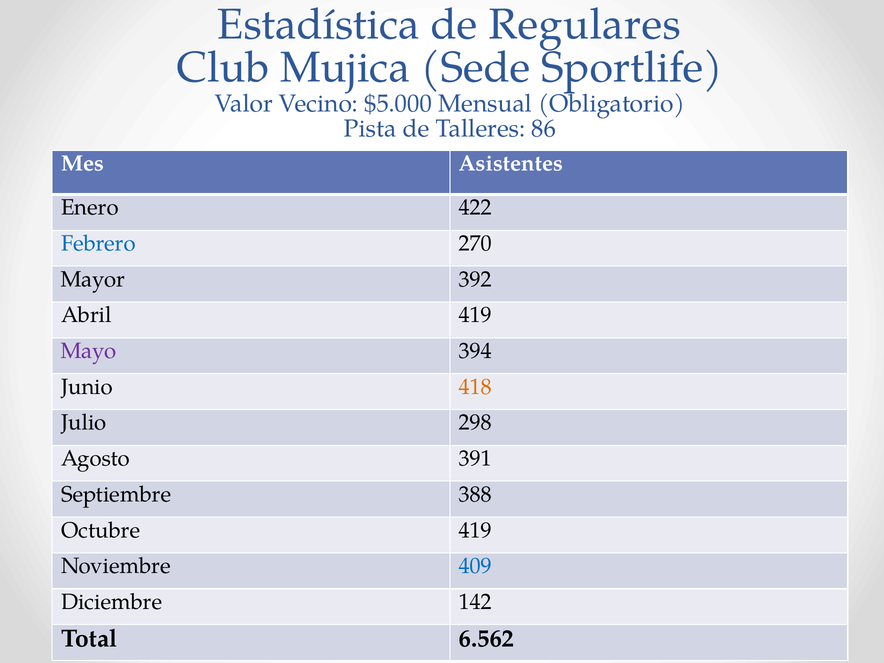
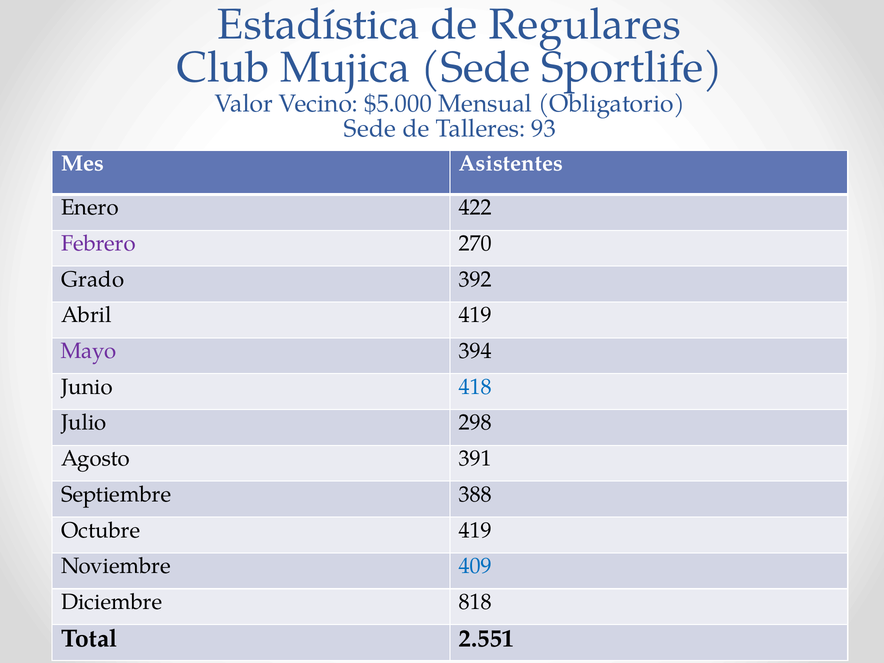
Pista: Pista -> Sede (370, 128)
86: 86 -> 93 (544, 128)
Febrero colour: blue -> purple (98, 243)
Mayor: Mayor -> Grado (93, 279)
418 colour: orange -> blue (475, 387)
142: 142 -> 818 (475, 602)
6.562: 6.562 -> 2.551 (486, 639)
